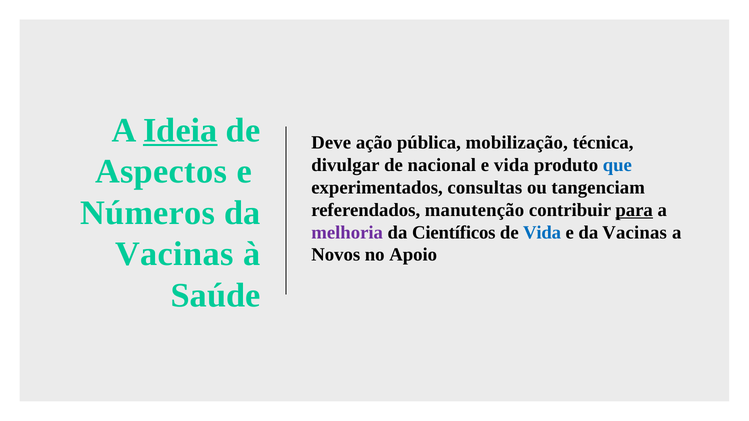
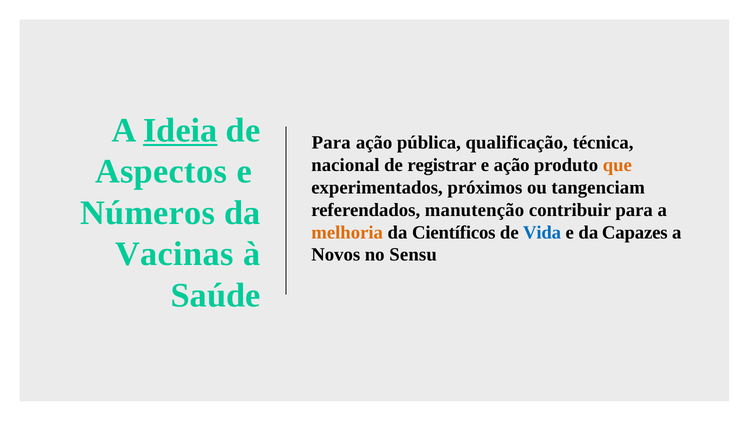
Deve: Deve -> Para (331, 143)
mobilização: mobilização -> qualificação (517, 143)
divulgar: divulgar -> nacional (345, 165)
nacional: nacional -> registrar (442, 165)
e vida: vida -> ação (512, 165)
que colour: blue -> orange (617, 165)
consultas: consultas -> próximos (485, 188)
para underline: present -> none (634, 210)
melhoria colour: purple -> orange (347, 233)
e da Vacinas: Vacinas -> Capazes (635, 233)
Apoio: Apoio -> Sensu (413, 255)
